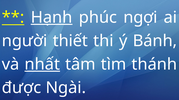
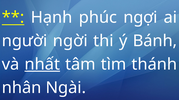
Hạnh underline: present -> none (52, 17)
thiết: thiết -> ngời (70, 41)
được: được -> nhân (22, 88)
